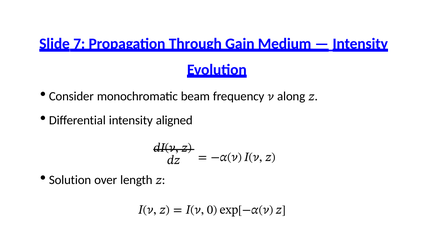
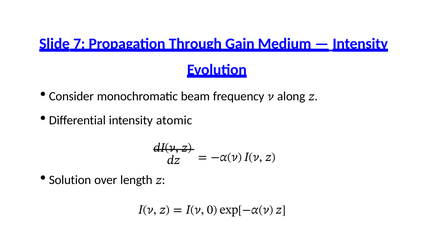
aligned: aligned -> atomic (174, 120)
